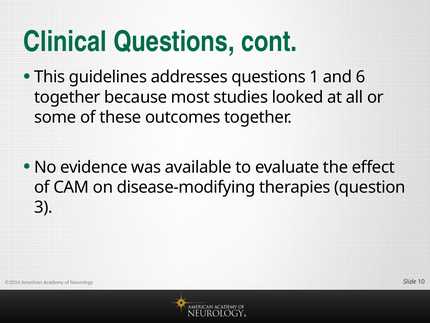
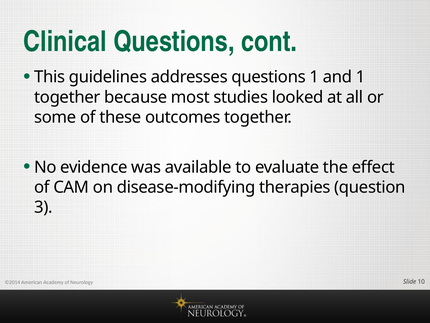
and 6: 6 -> 1 (361, 77)
